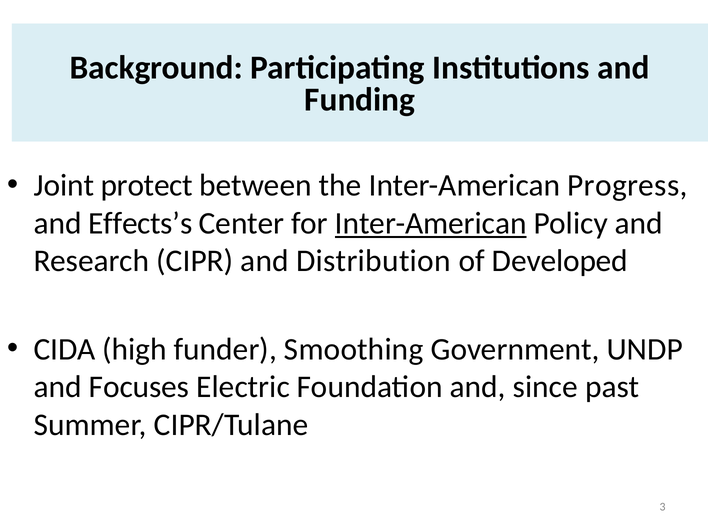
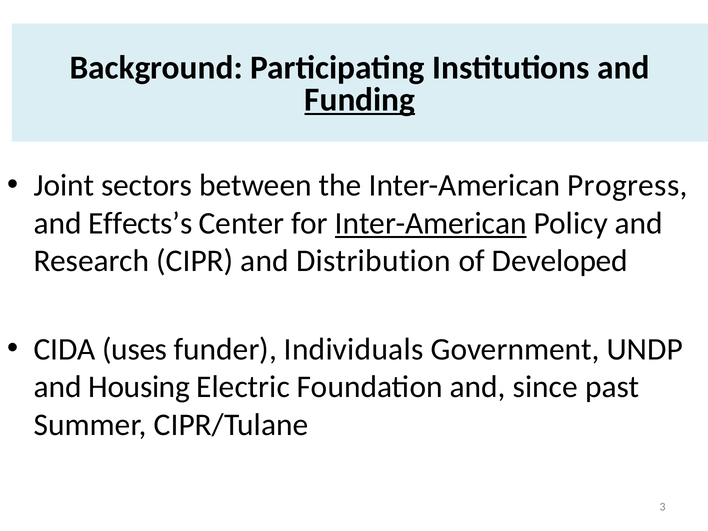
Funding underline: none -> present (360, 100)
protect: protect -> sectors (147, 186)
high: high -> uses (135, 349)
Smoothing: Smoothing -> Individuals (354, 349)
Focuses: Focuses -> Housing (139, 387)
